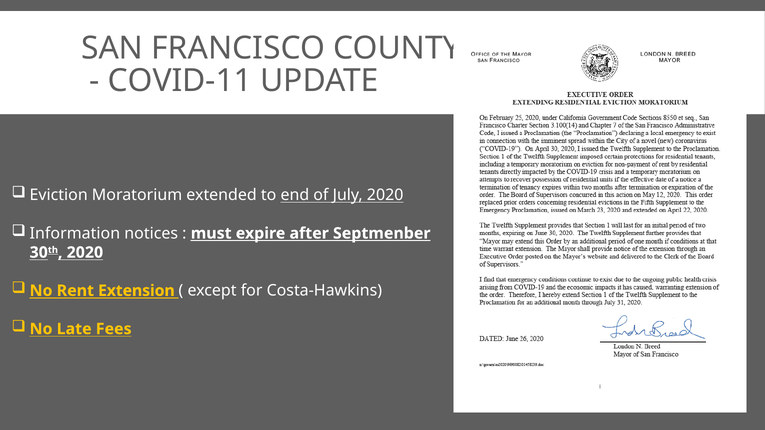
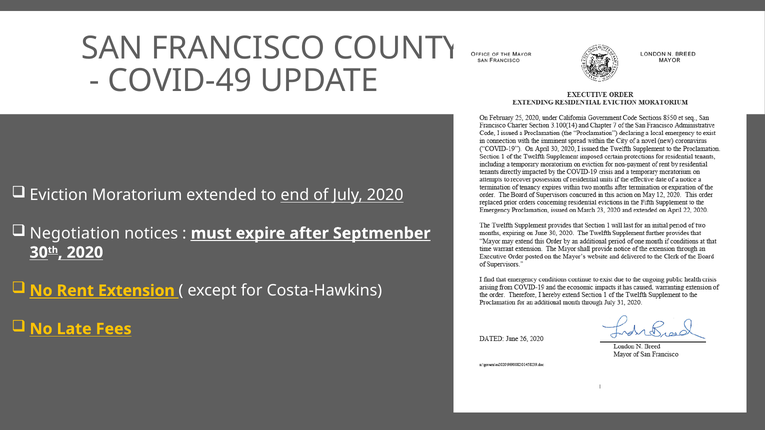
COVID-11: COVID-11 -> COVID-49 (180, 81)
Information: Information -> Negotiation (75, 233)
